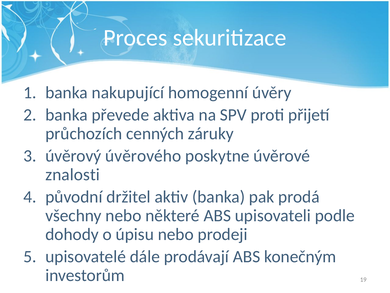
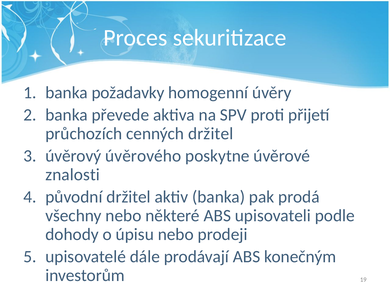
nakupující: nakupující -> požadavky (128, 92)
cenných záruky: záruky -> držitel (211, 133)
